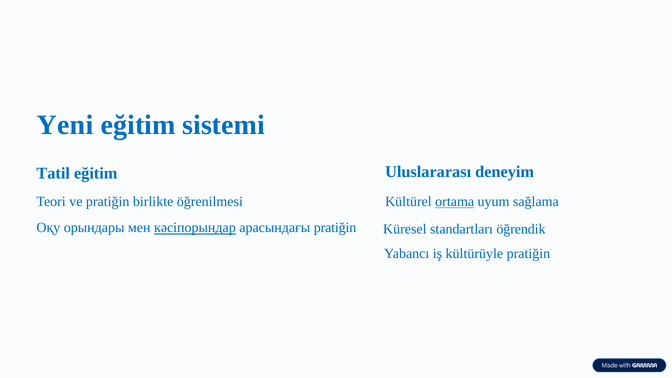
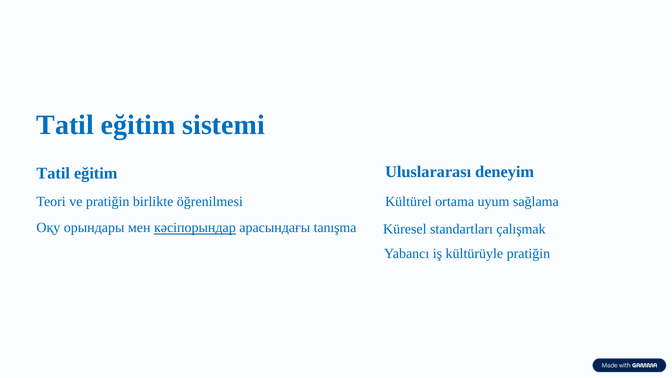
Yeni: Yeni -> Tatil (65, 125)
ortama underline: present -> none (455, 202)
арасындағы pratiğin: pratiğin -> tanışma (335, 228)
öğrendik: öğrendik -> çalışmak (521, 229)
